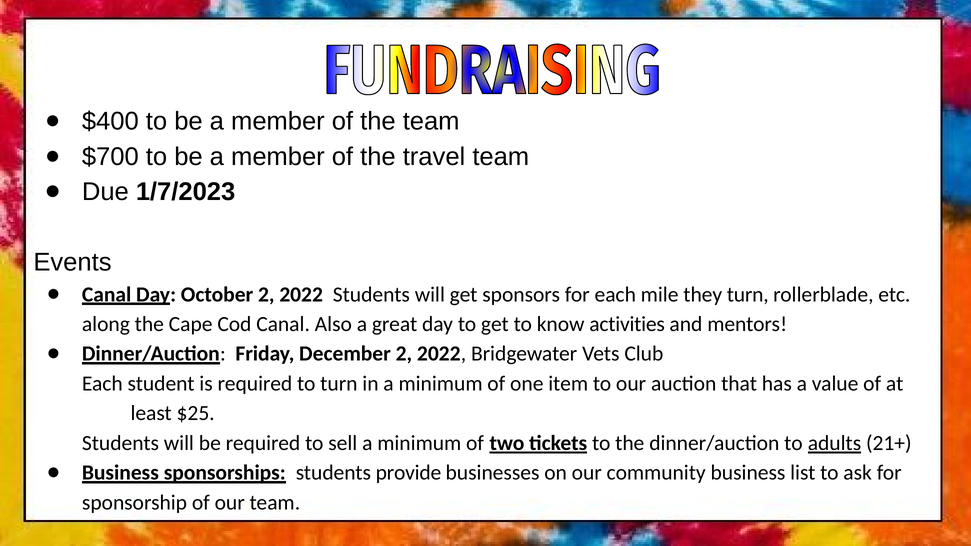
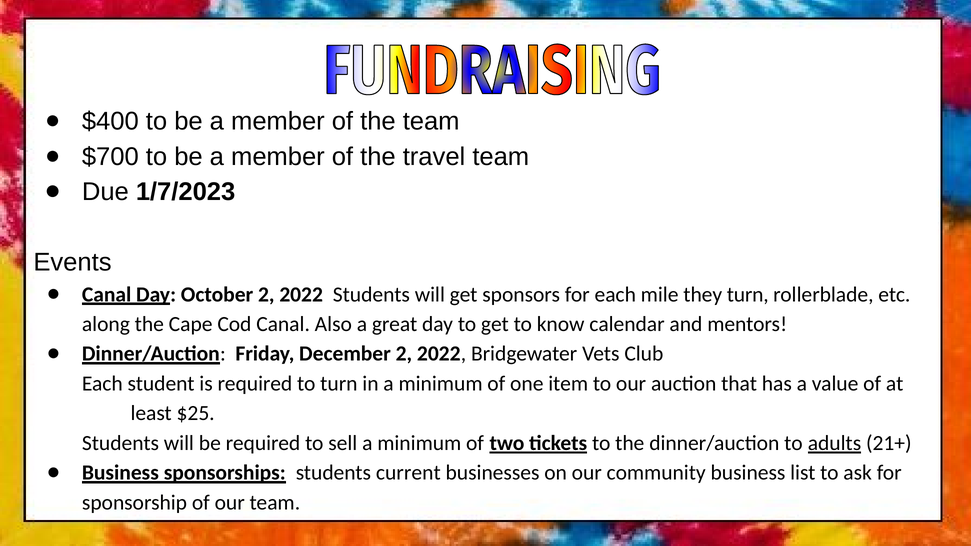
activities: activities -> calendar (627, 324)
provide: provide -> current (408, 473)
